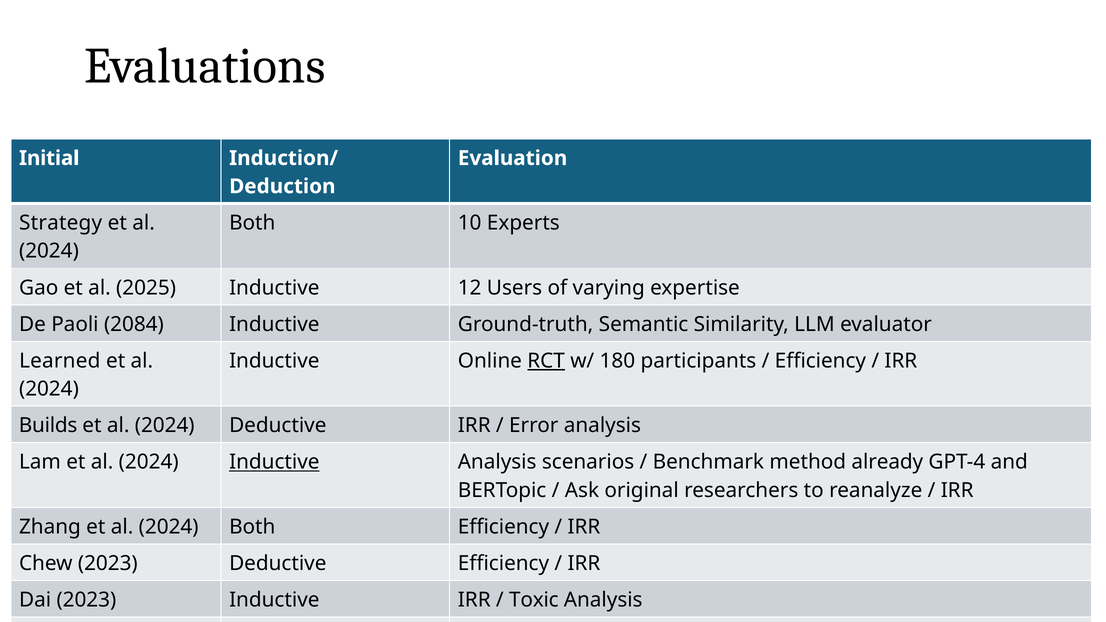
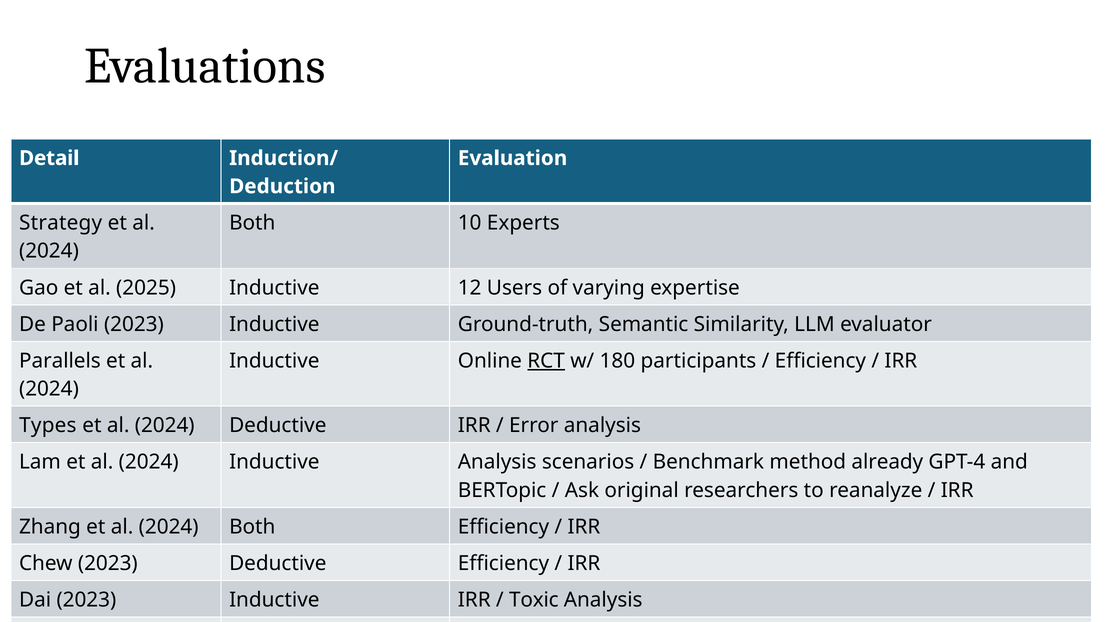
Initial: Initial -> Detail (49, 158)
Paoli 2084: 2084 -> 2023 (134, 324)
Learned: Learned -> Parallels (60, 361)
Builds: Builds -> Types (48, 426)
Inductive underline: present -> none (274, 462)
